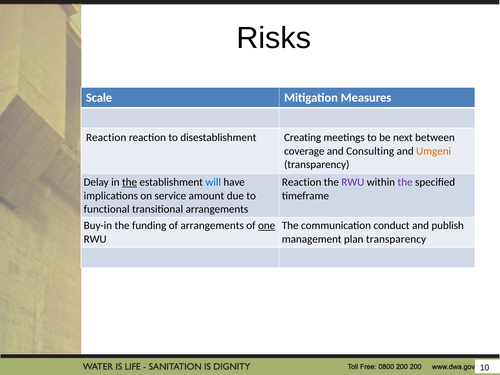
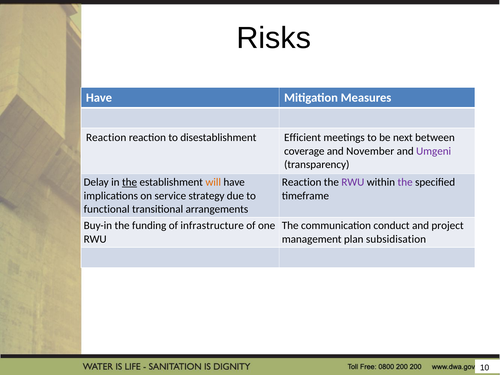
Scale: Scale -> Have (99, 98)
Creating: Creating -> Efficient (303, 137)
Consulting: Consulting -> November (370, 151)
Umgeni colour: orange -> purple (434, 151)
will colour: blue -> orange (213, 182)
amount: amount -> strategy (207, 196)
of arrangements: arrangements -> infrastructure (212, 226)
one underline: present -> none (267, 226)
publish: publish -> project (448, 226)
plan transparency: transparency -> subsidisation (396, 239)
